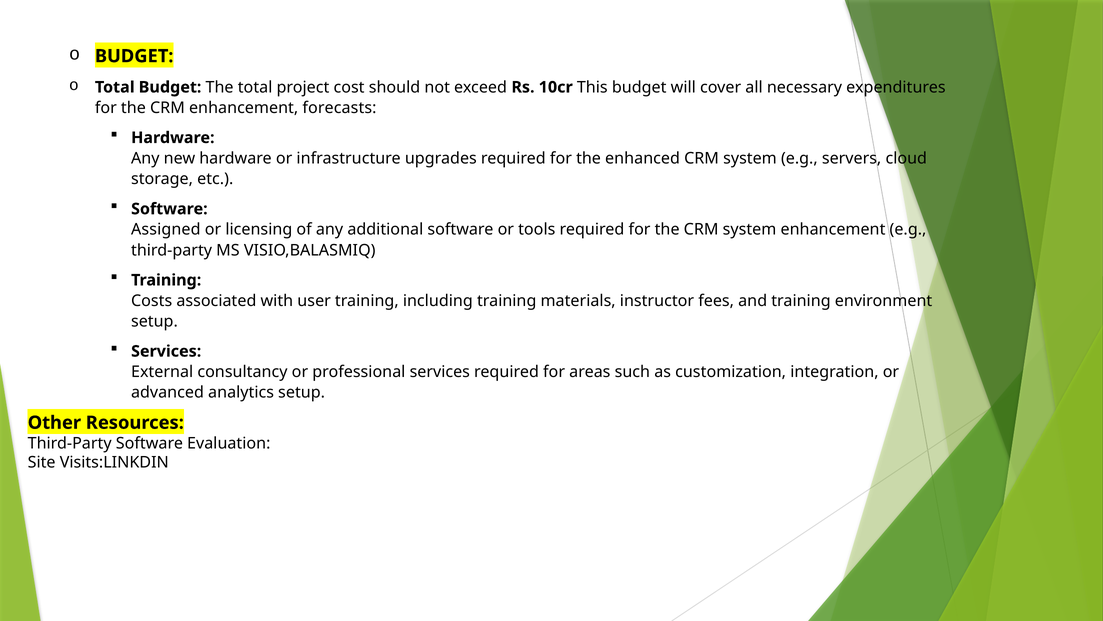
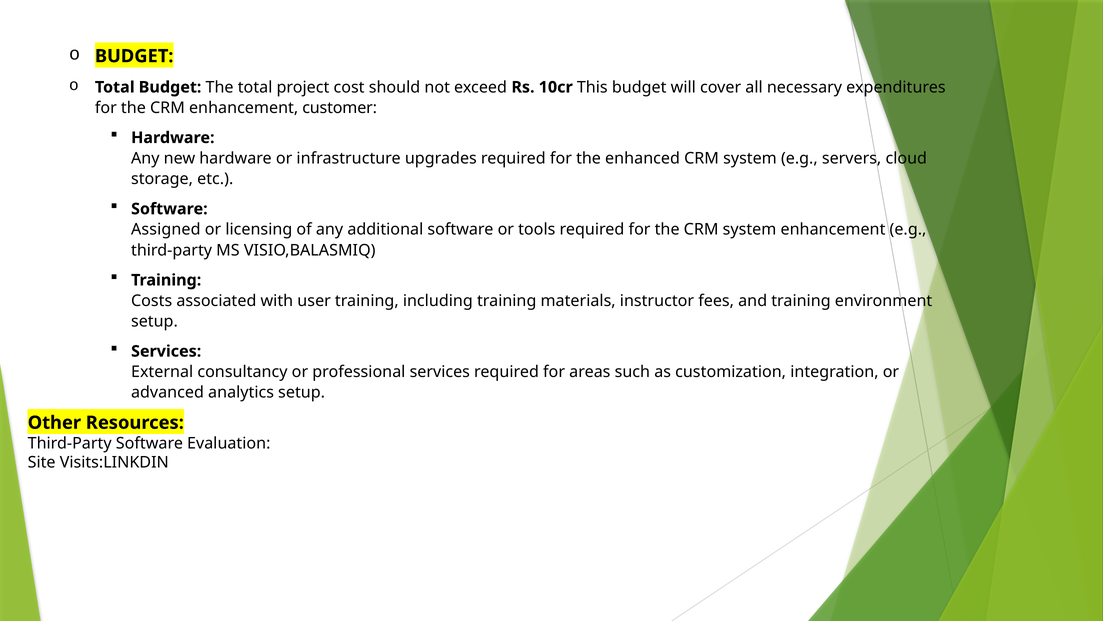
forecasts: forecasts -> customer (340, 108)
